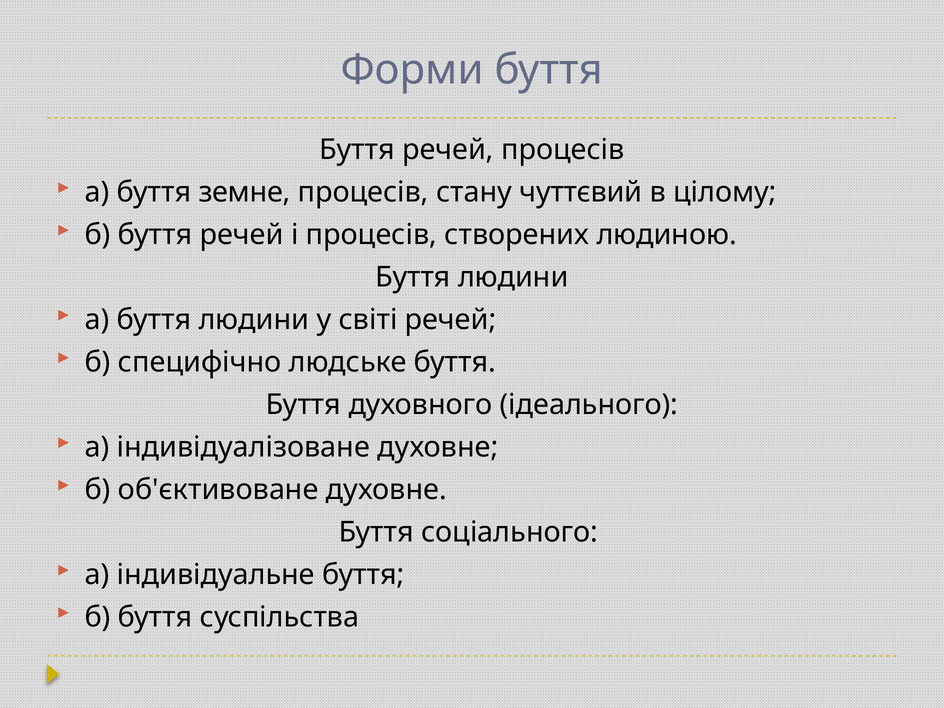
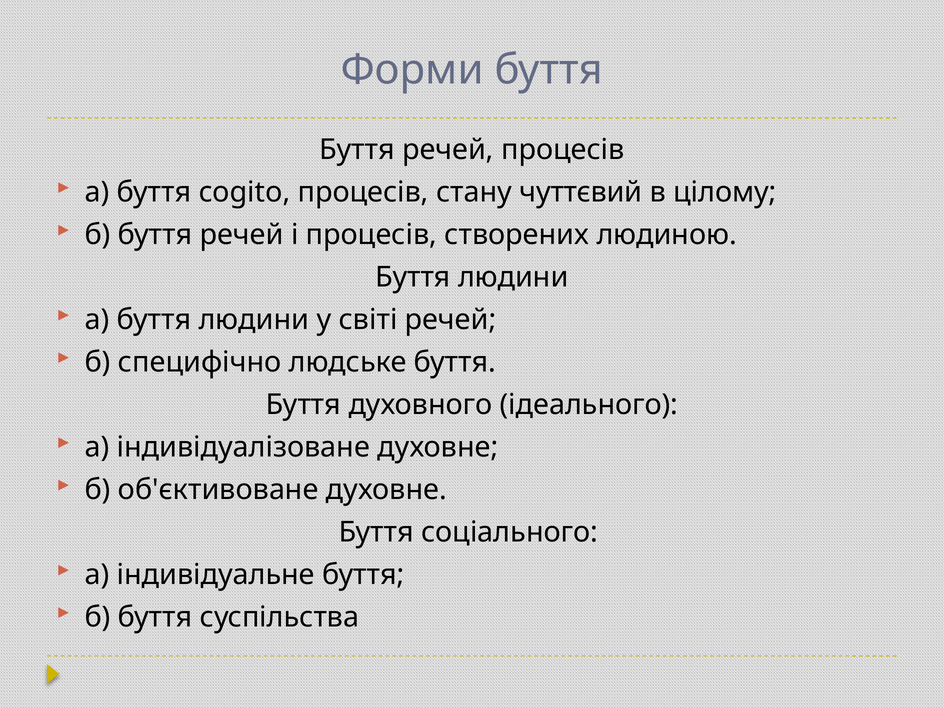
земне: земне -> cogito (244, 192)
